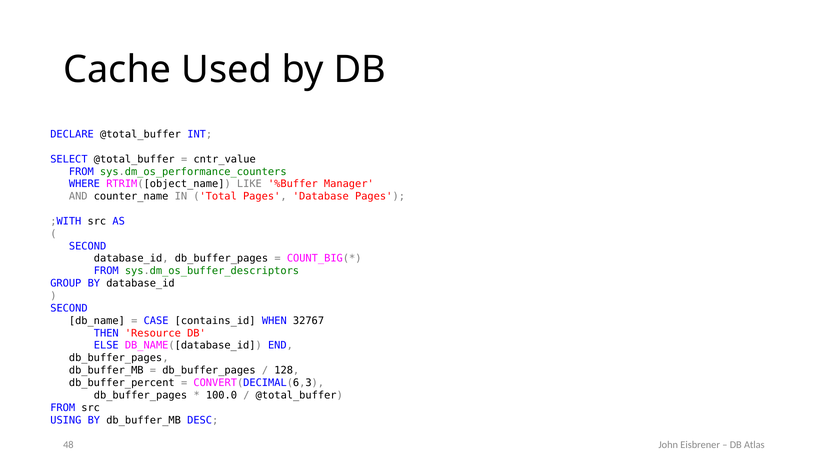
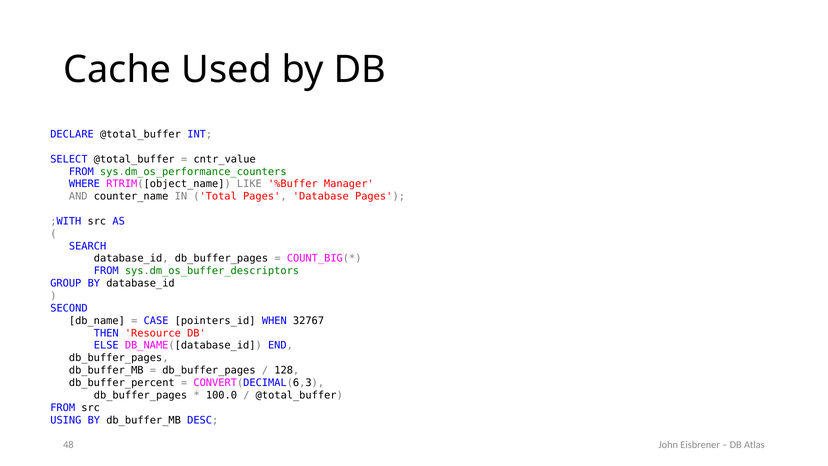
SECOND: SECOND -> SEARCH (88, 246)
contains_id: contains_id -> pointers_id (215, 321)
